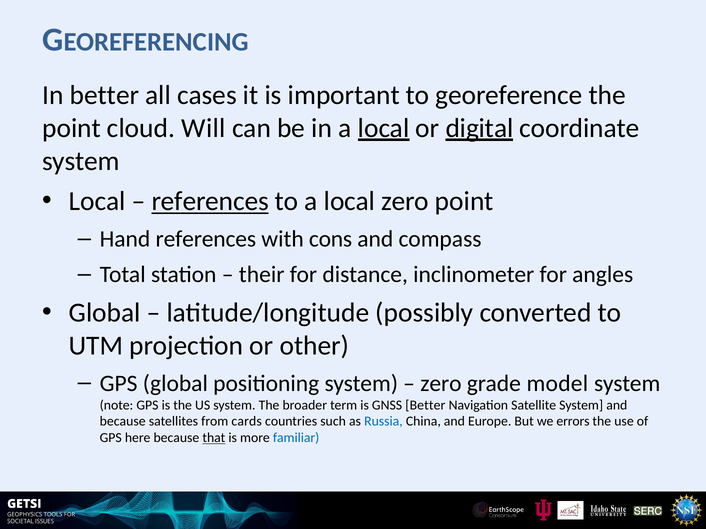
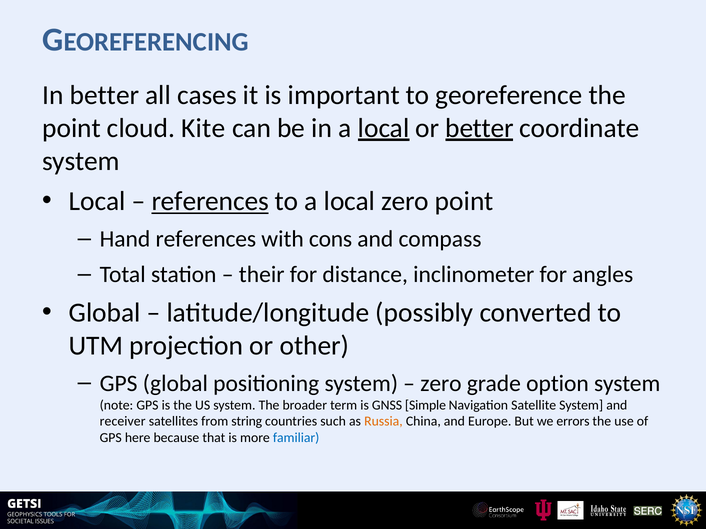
Will: Will -> Kite (203, 128)
or digital: digital -> better (480, 128)
model: model -> option (558, 384)
GNSS Better: Better -> Simple (425, 405)
because: because -> receiver (123, 422)
cards: cards -> string (247, 422)
Russia colour: blue -> orange (383, 422)
that underline: present -> none (214, 438)
